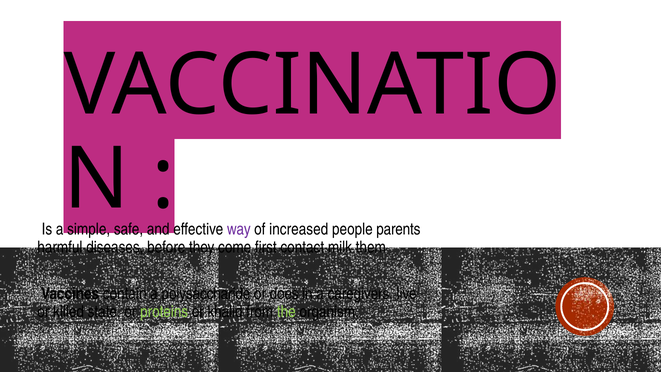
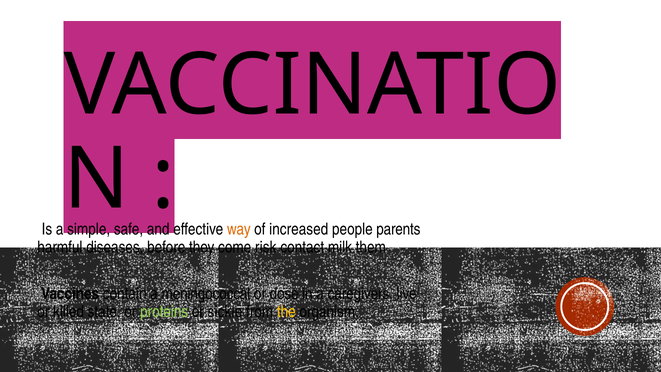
way colour: purple -> orange (239, 229)
first: first -> risk (266, 247)
polysaccharide: polysaccharide -> meningococcal (206, 294)
does: does -> dose (284, 294)
khalid: khalid -> sickle (225, 312)
the colour: light green -> yellow (286, 312)
